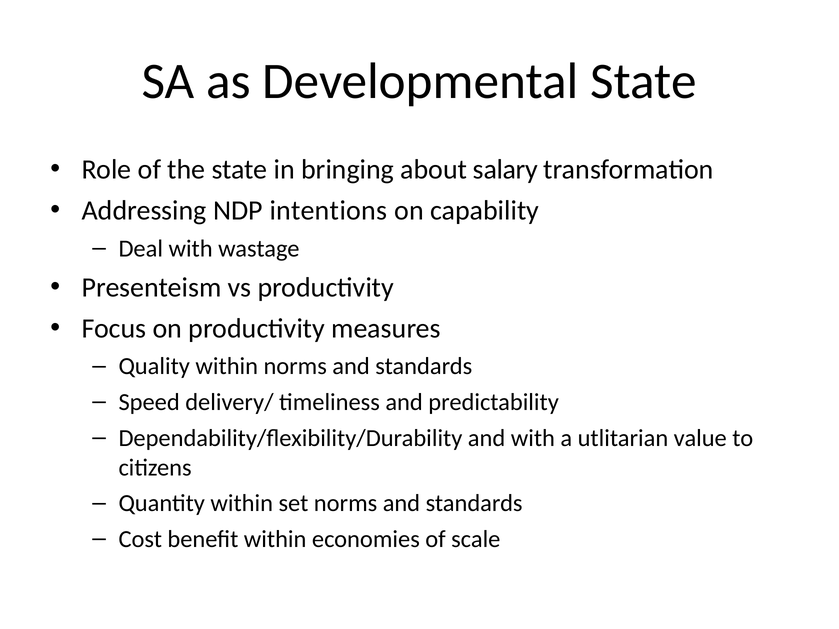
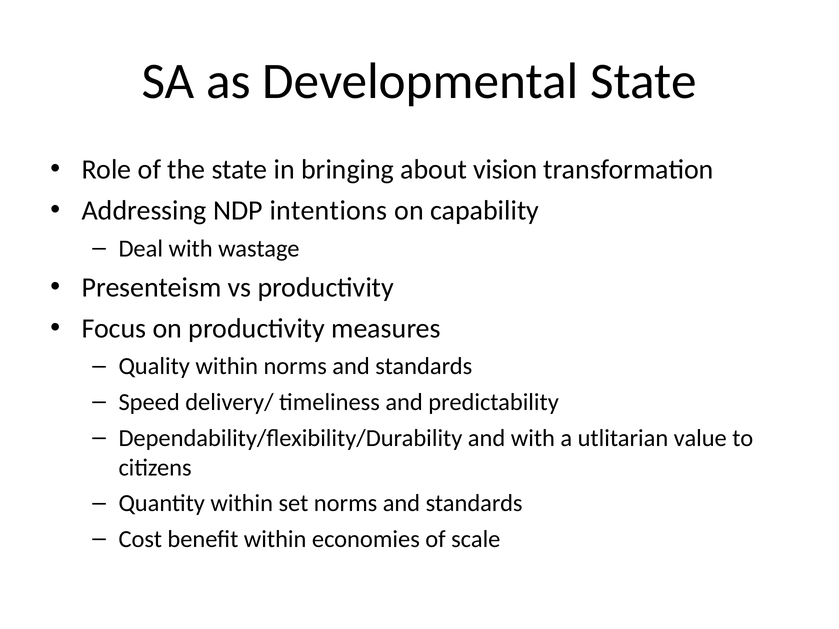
salary: salary -> vision (505, 170)
